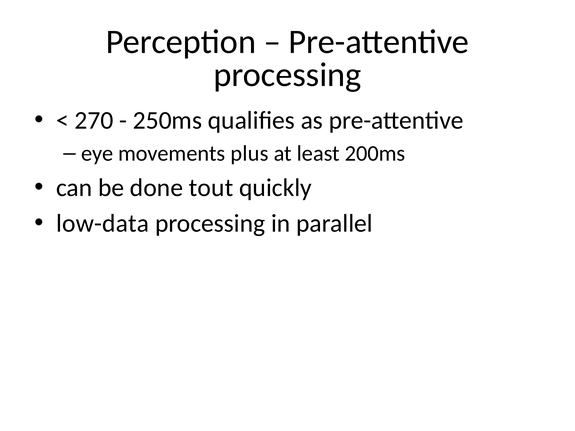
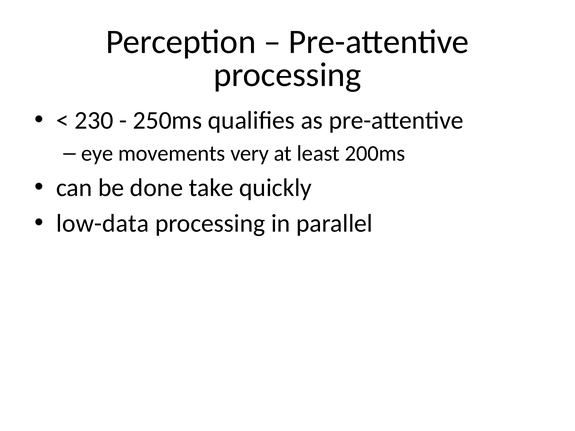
270: 270 -> 230 (94, 121)
plus: plus -> very (250, 154)
tout: tout -> take (211, 188)
